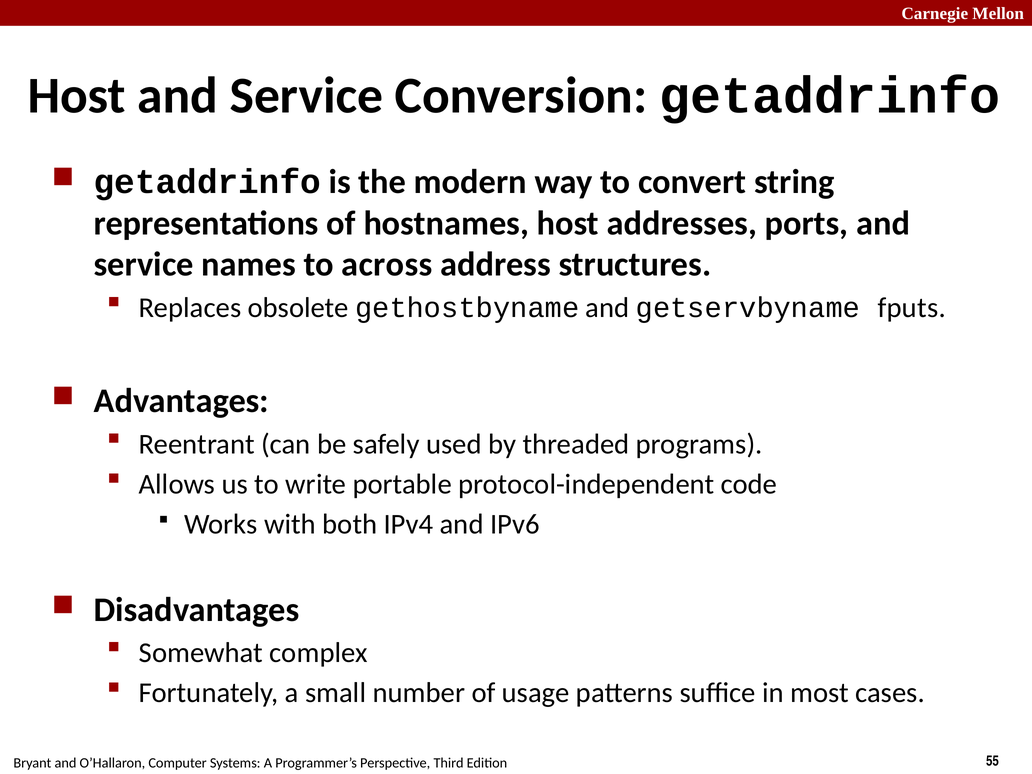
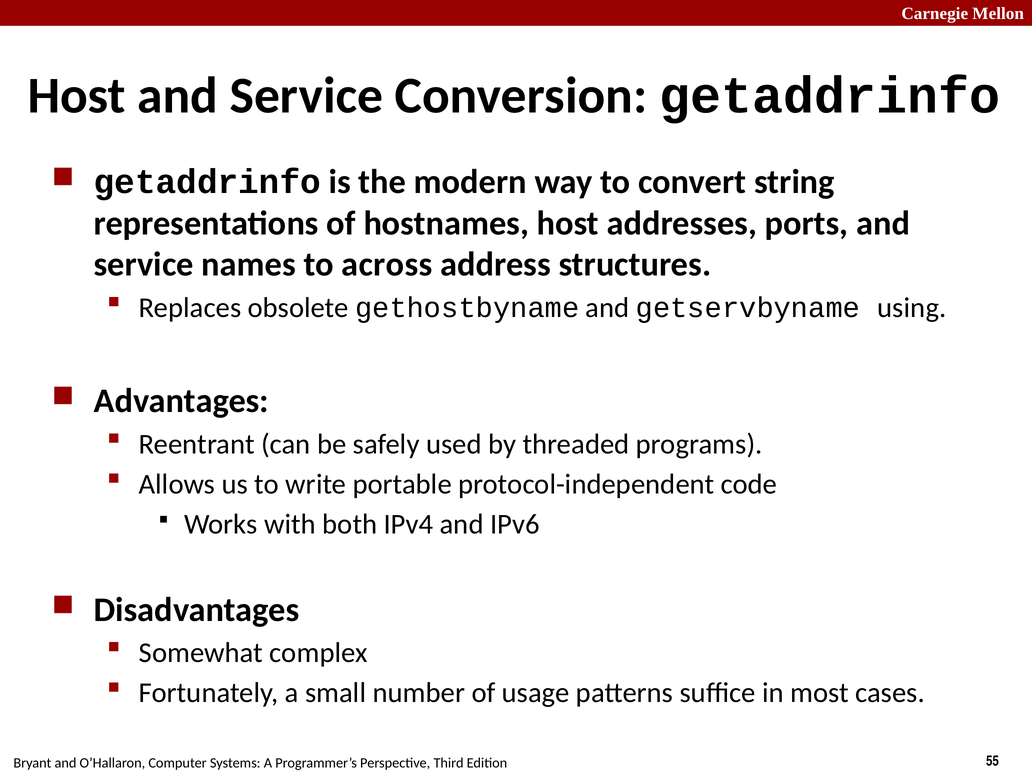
fputs: fputs -> using (912, 308)
